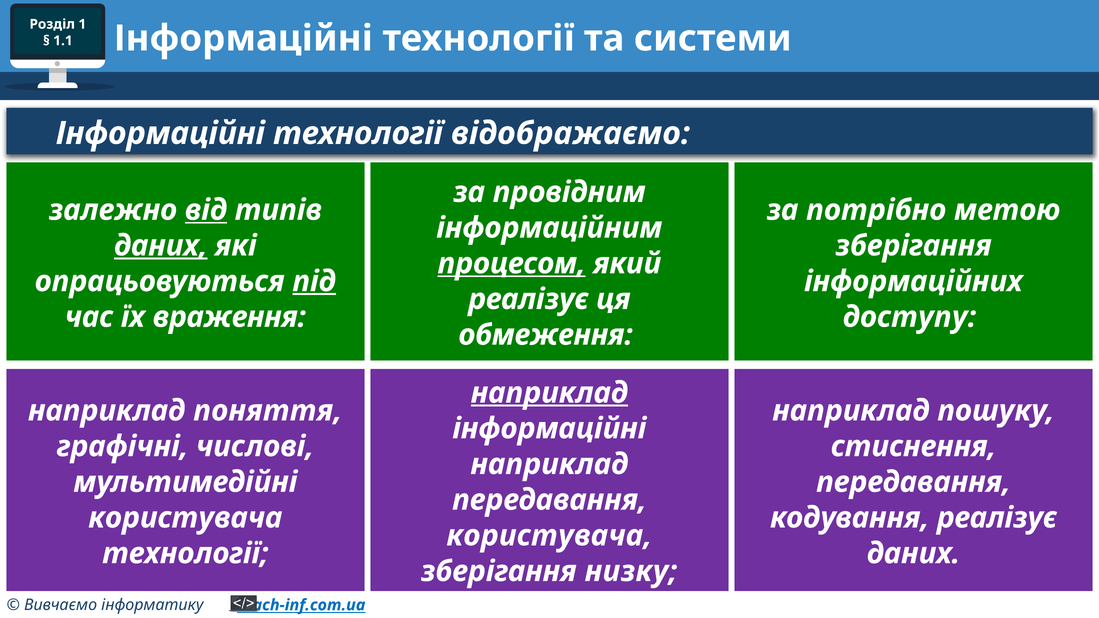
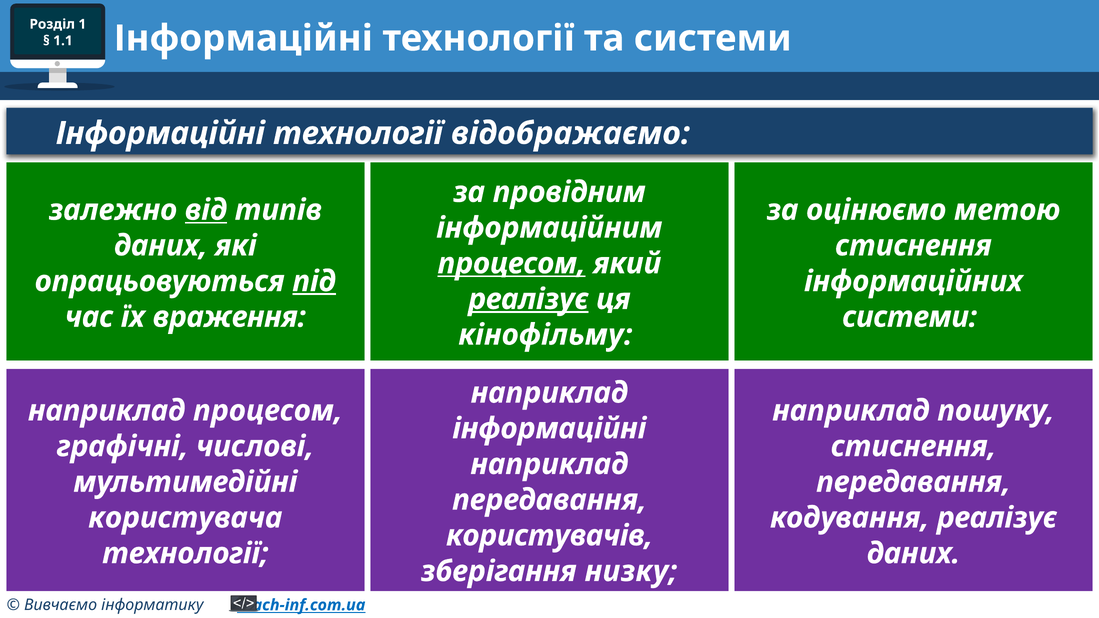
потрібно: потрібно -> оцінюємо (876, 210)
даних underline: present -> none (161, 246)
зберігання: зберігання -> стиснення (913, 246)
реалізує underline: none -> present (528, 299)
доступу: доступу -> системи (910, 317)
обмеження: обмеження -> кінофільму (545, 335)
наприклад underline: present -> none (549, 393)
наприклад поняття: поняття -> процесом (268, 411)
користувача: користувача -> користувачів (550, 536)
